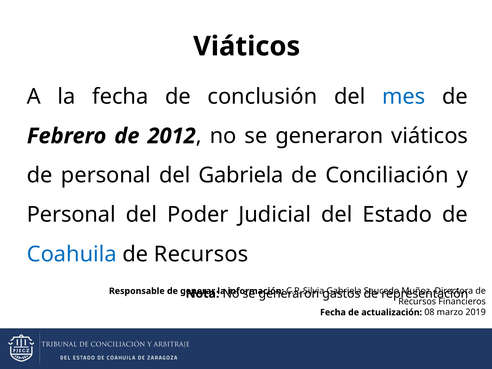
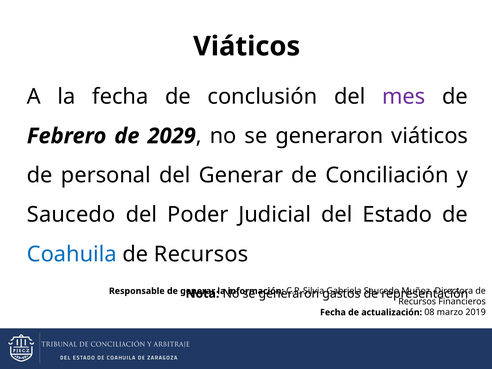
mes colour: blue -> purple (404, 97)
2012: 2012 -> 2029 (172, 136)
del Gabriela: Gabriela -> Generar (241, 175)
Personal: Personal -> Saucedo (71, 215)
